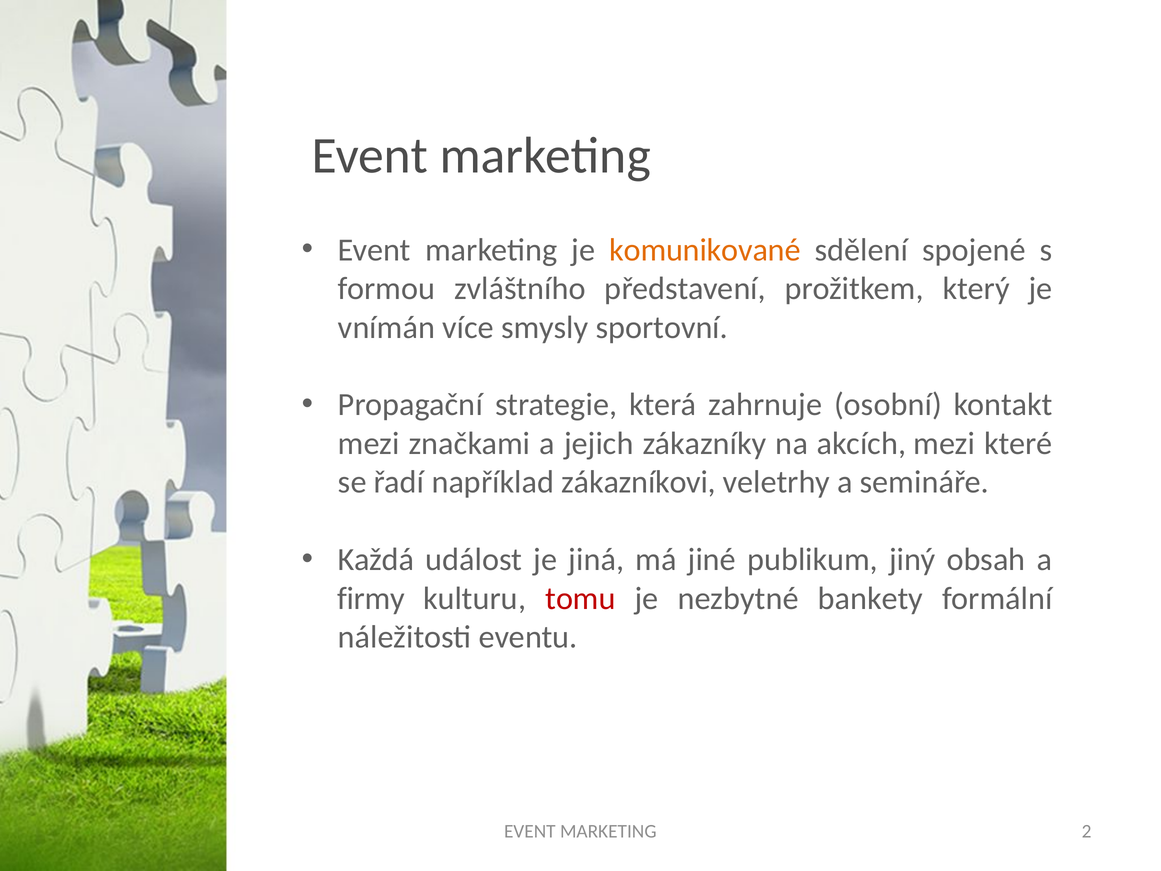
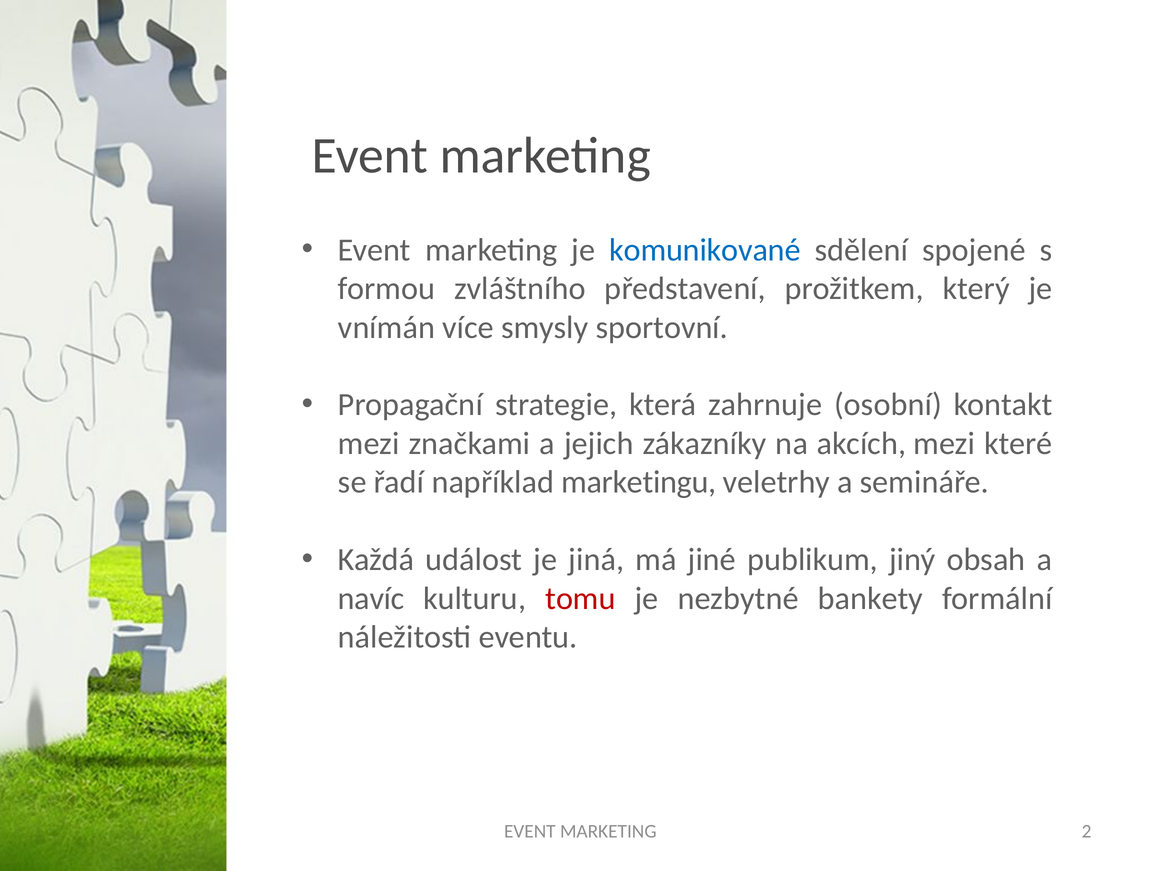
komunikované colour: orange -> blue (705, 250)
zákazníkovi: zákazníkovi -> marketingu (639, 482)
firmy: firmy -> navíc (371, 598)
